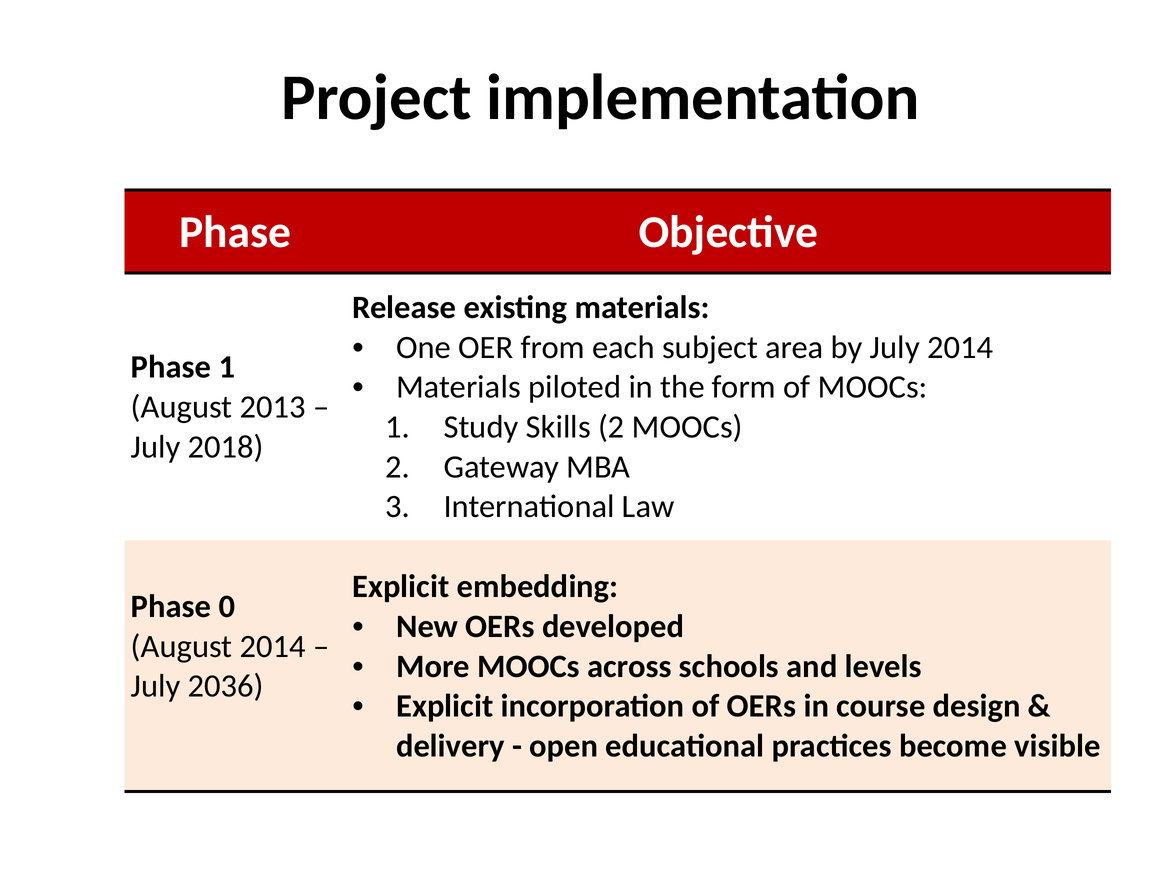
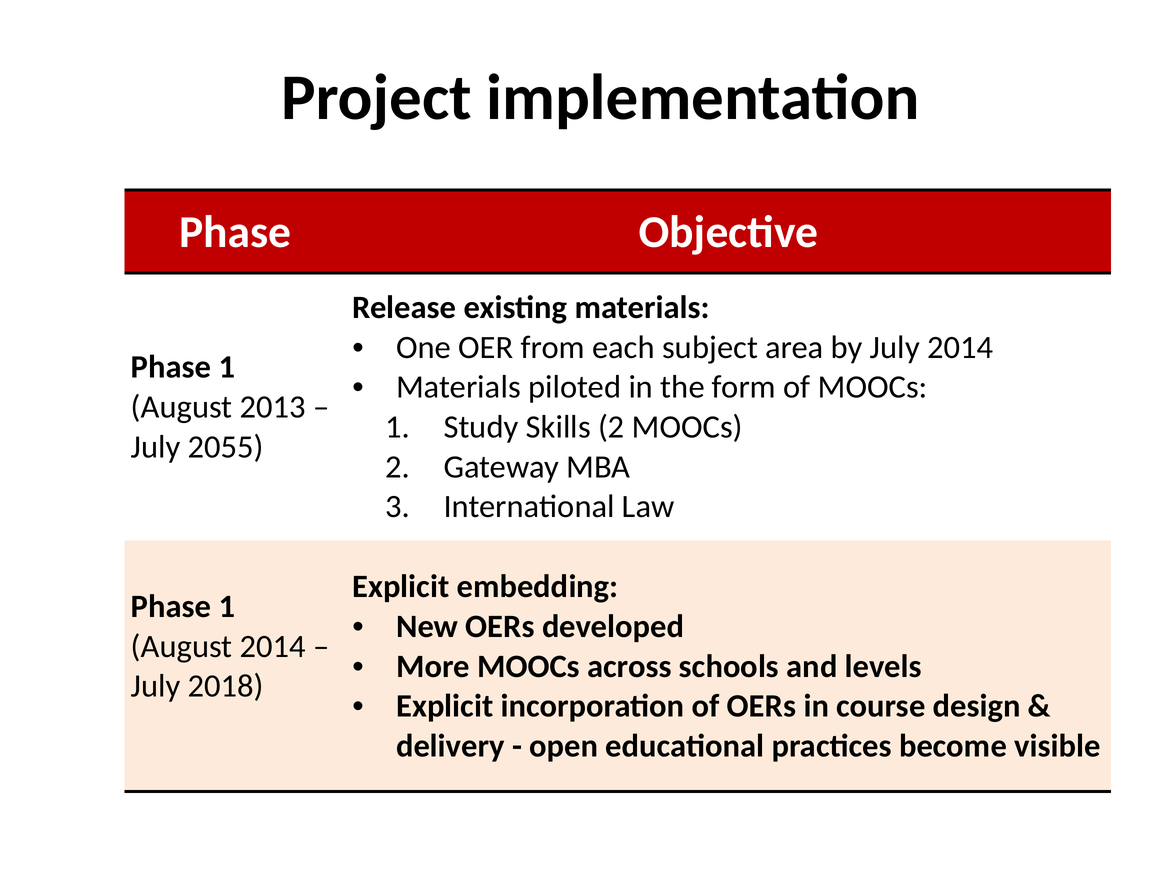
2018: 2018 -> 2055 (226, 447)
0: 0 -> 1 (227, 607)
2036: 2036 -> 2018 (226, 686)
